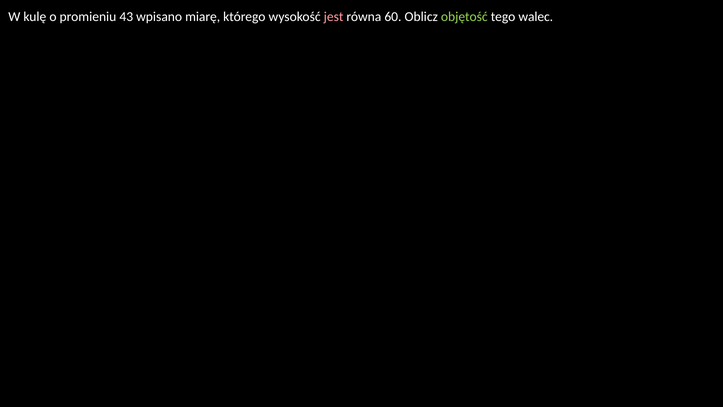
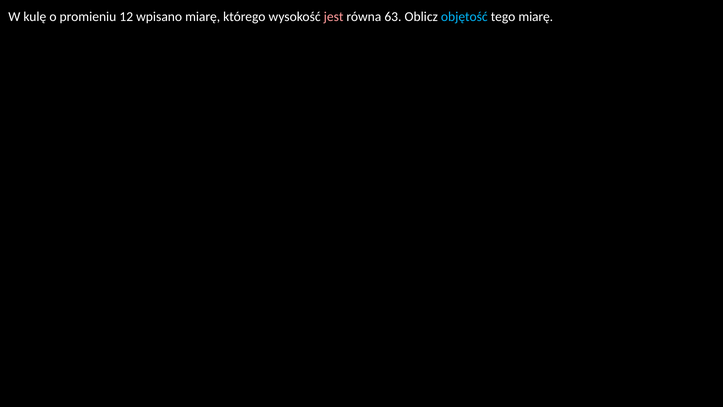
43: 43 -> 12 (126, 17)
60: 60 -> 63 (393, 17)
objętość colour: light green -> light blue (464, 17)
tego walec: walec -> miarę (536, 17)
